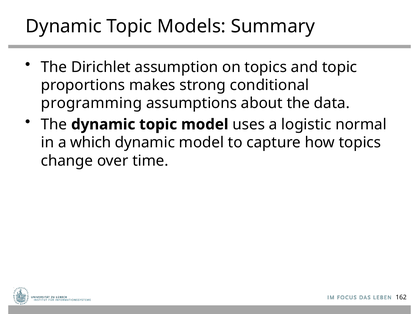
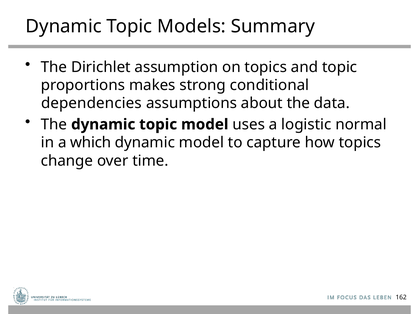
programming: programming -> dependencies (91, 103)
